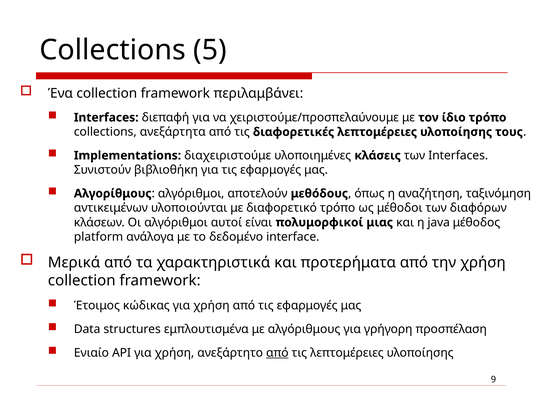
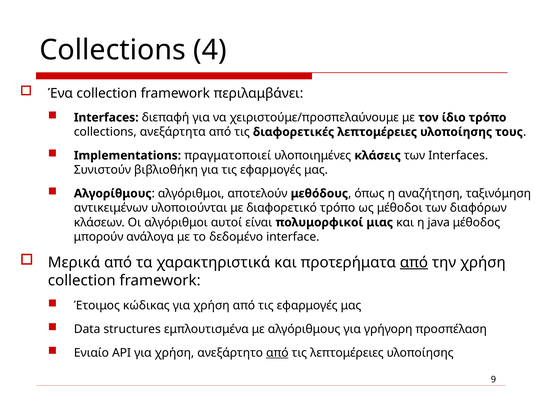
5: 5 -> 4 (210, 50)
διαχειριστούμε: διαχειριστούμε -> πραγματοποιεί (228, 155)
platform: platform -> μπορούν (99, 237)
από underline: none -> present (414, 262)
